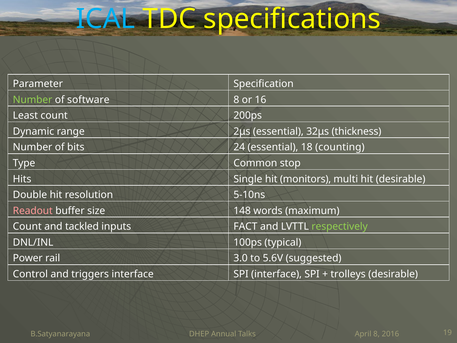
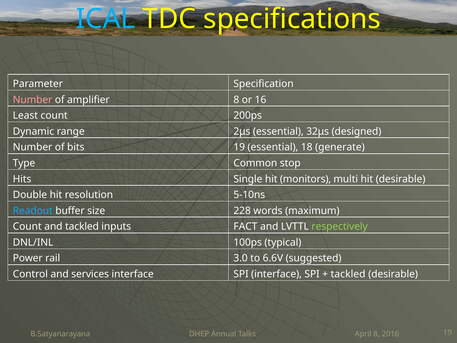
Number colour: light green -> pink (33, 100)
software: software -> amplifier (88, 100)
thickness: thickness -> designed (356, 131)
bits 24: 24 -> 19 (239, 147)
counting: counting -> generate (340, 147)
Readout colour: pink -> light blue (33, 211)
148: 148 -> 228 (242, 211)
5.6V: 5.6V -> 6.6V (273, 258)
triggers: triggers -> services (90, 274)
trolleys: trolleys -> tackled (348, 274)
